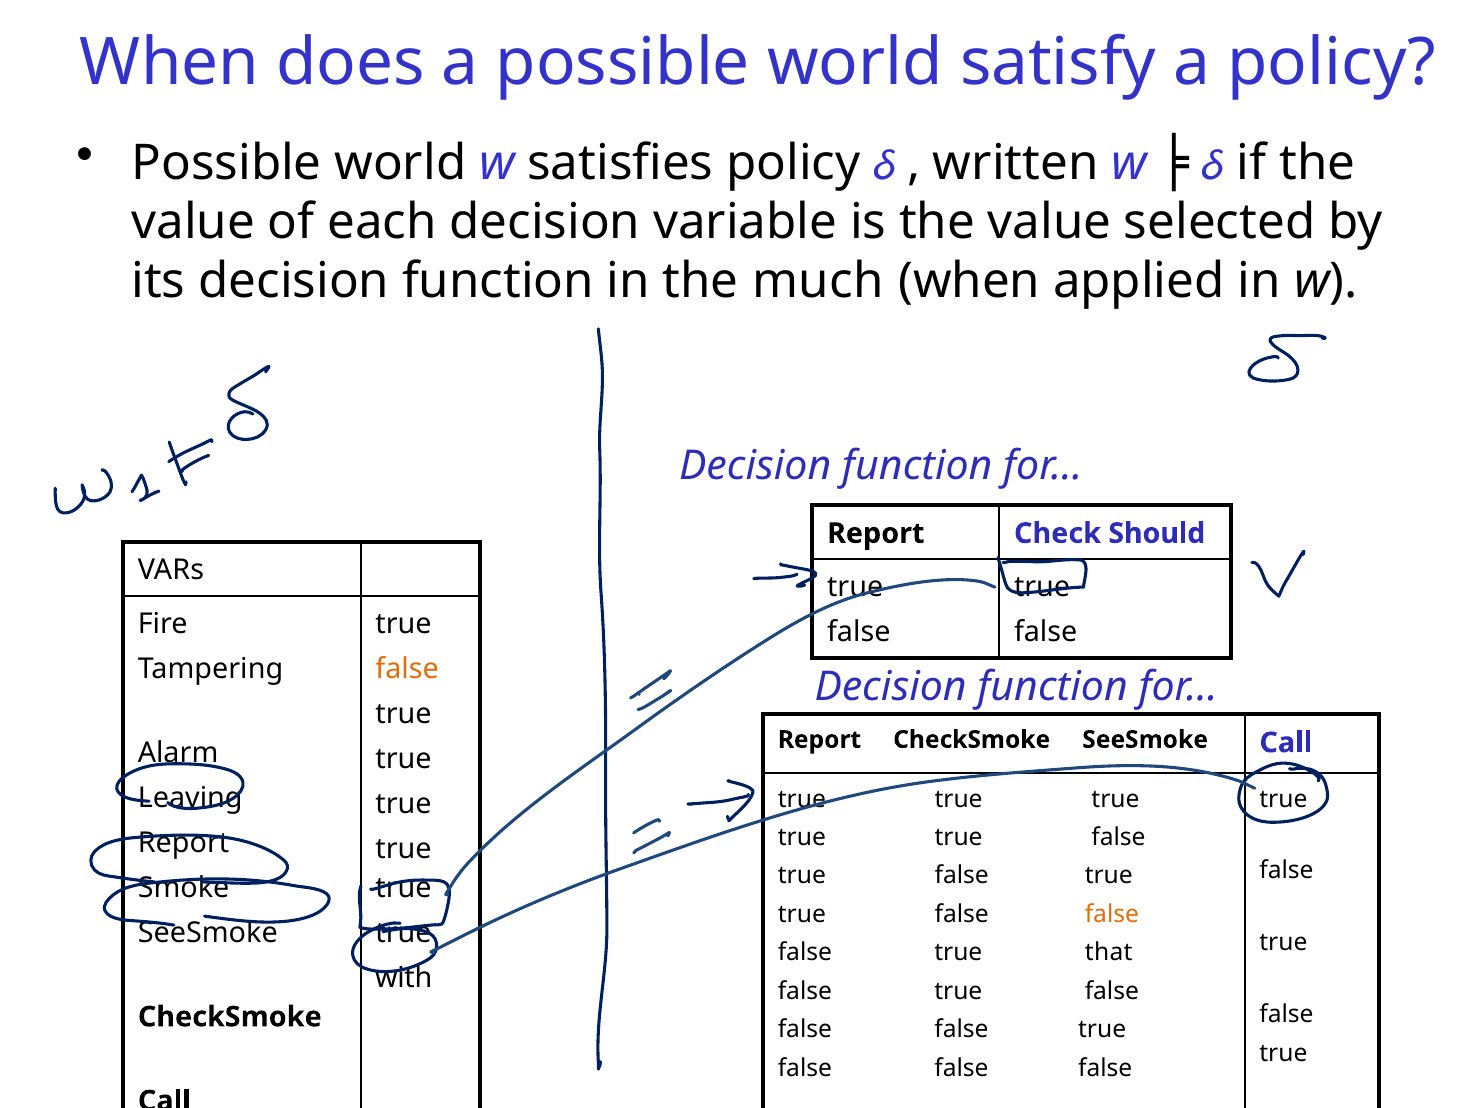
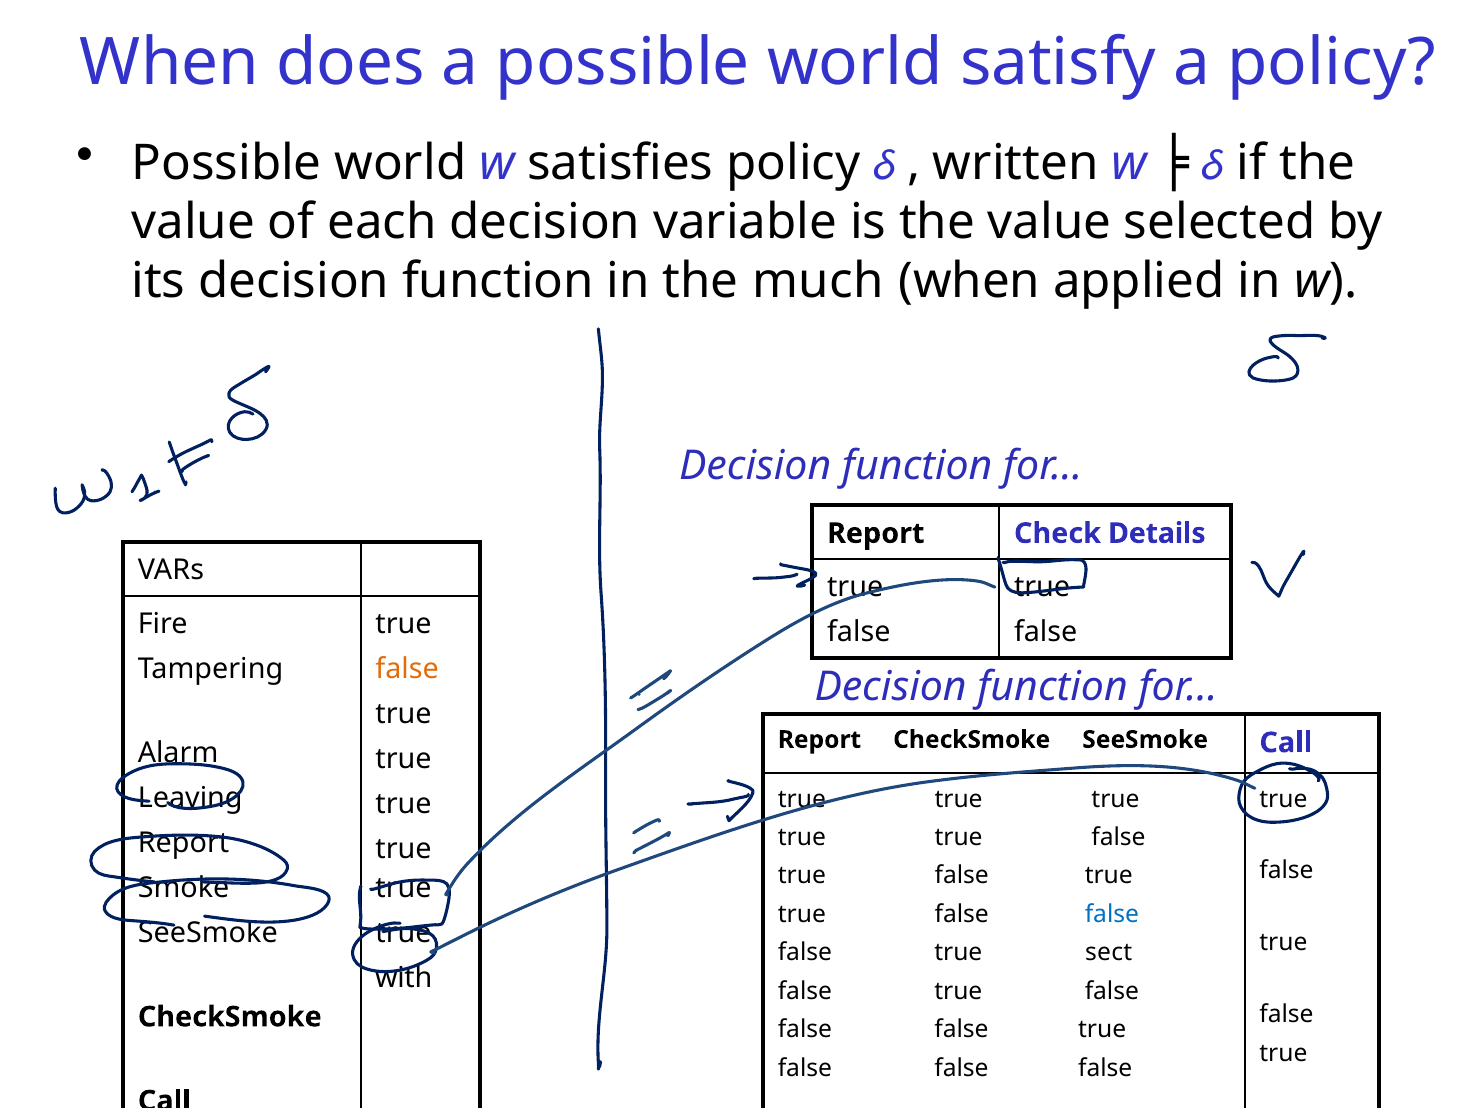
Should: Should -> Details (1157, 533)
false colour: orange -> blue (1112, 914)
that: that -> sect (1109, 952)
